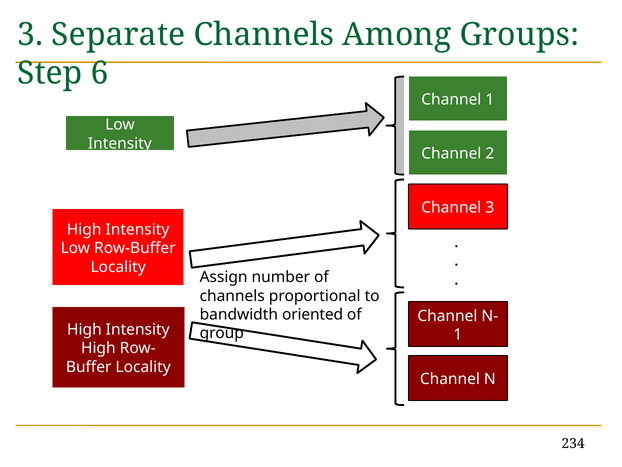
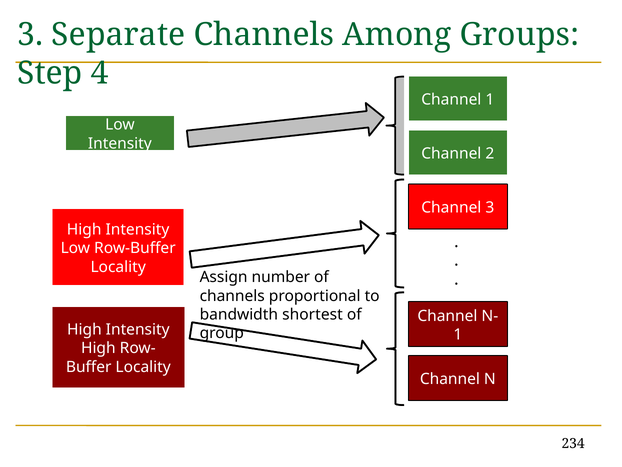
6: 6 -> 4 (100, 73)
oriented: oriented -> shortest (312, 314)
